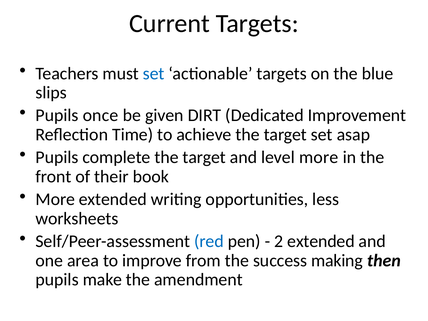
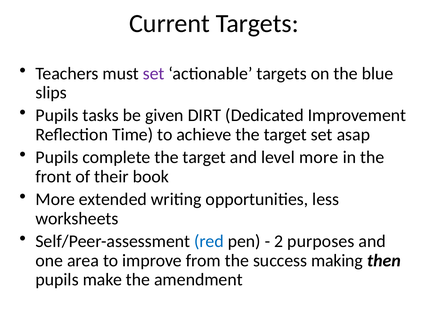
set colour: blue -> purple (154, 73)
once: once -> tasks (101, 115)
2 extended: extended -> purposes (321, 241)
